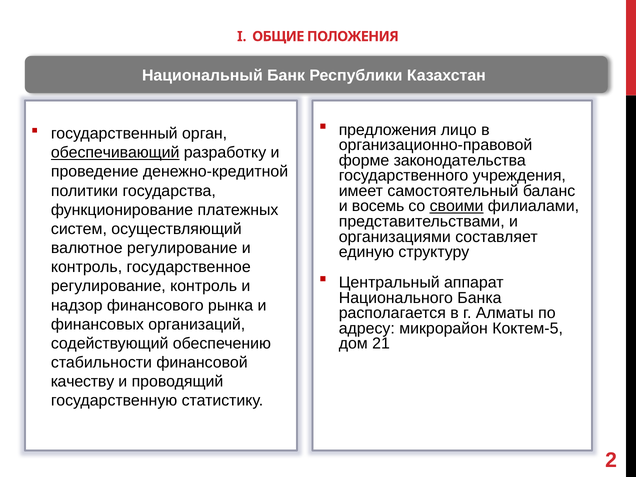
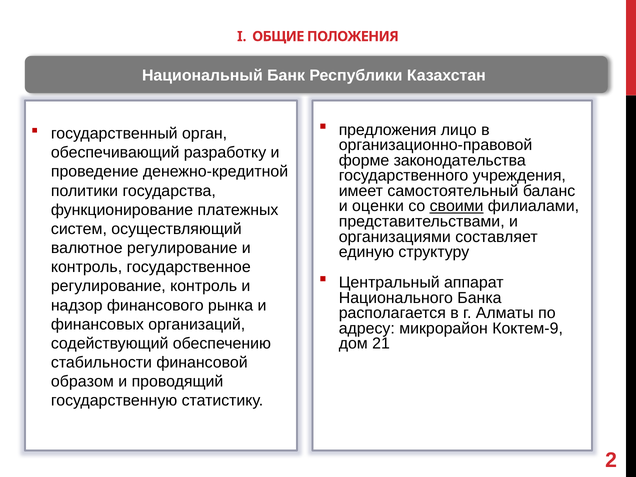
обеспечивающий underline: present -> none (115, 153)
восемь: восемь -> оценки (378, 206)
Коктем-5: Коктем-5 -> Коктем-9 (528, 328)
качеству: качеству -> образом (82, 382)
